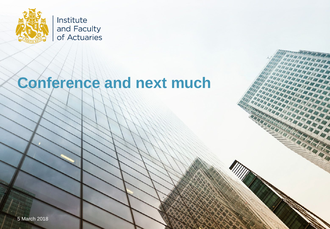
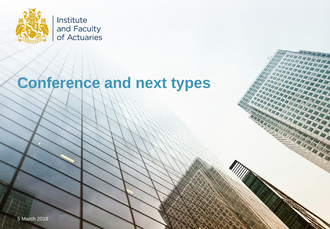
much: much -> types (191, 83)
